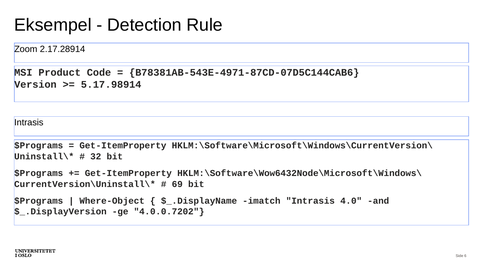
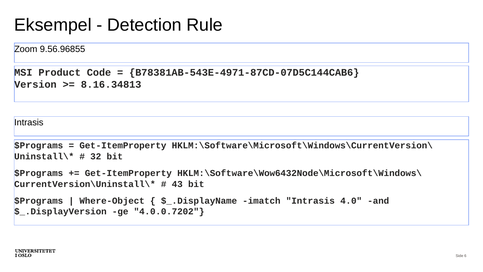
2.17.28914: 2.17.28914 -> 9.56.96855 (63, 49)
5.17.98914: 5.17.98914 -> 8.16.34813 (111, 85)
69: 69 -> 43 (177, 184)
